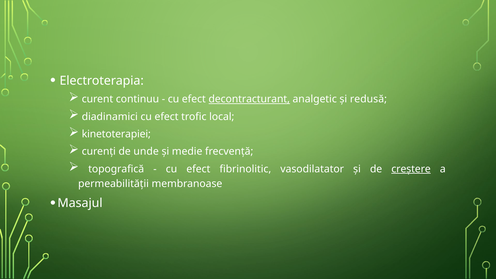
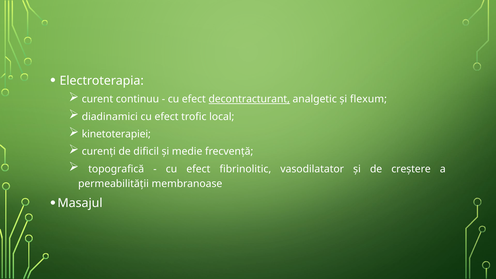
redusă: redusă -> flexum (368, 99)
unde: unde -> dificil (146, 152)
creștere underline: present -> none (411, 169)
